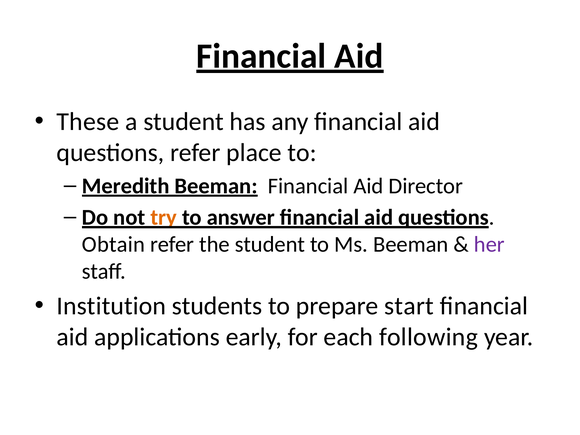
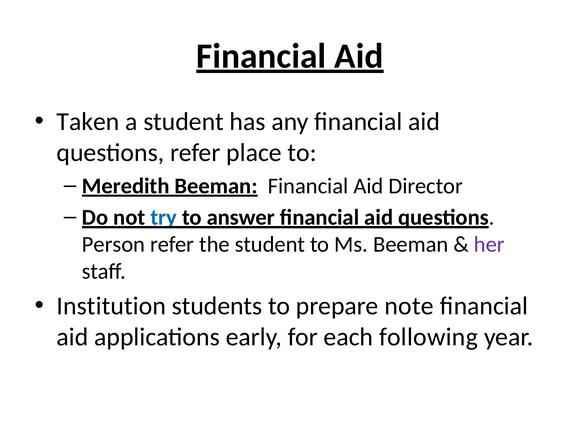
These: These -> Taken (88, 122)
try colour: orange -> blue (164, 217)
Obtain: Obtain -> Person (114, 244)
start: start -> note (409, 306)
